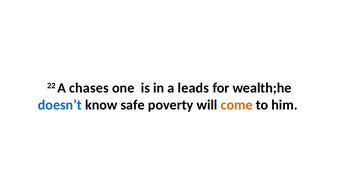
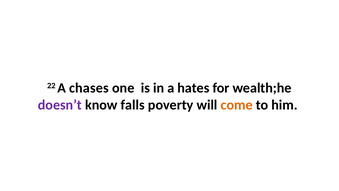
leads: leads -> hates (193, 88)
doesn’t colour: blue -> purple (60, 105)
safe: safe -> falls (133, 105)
